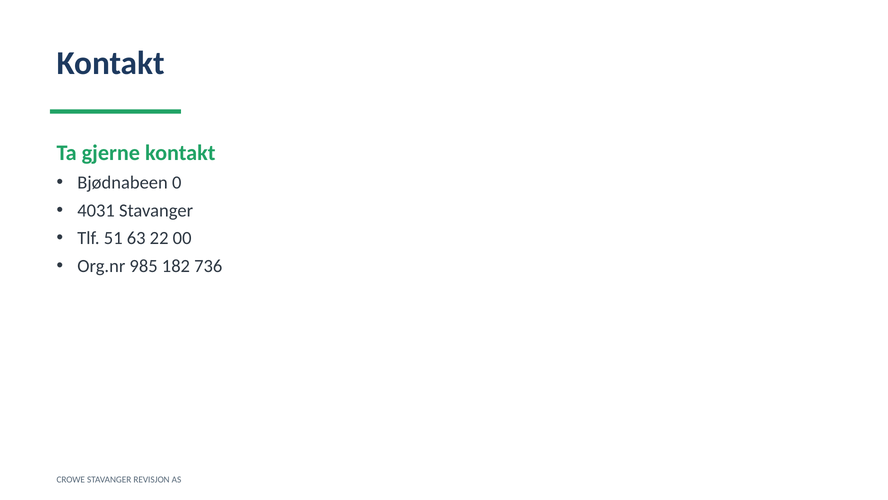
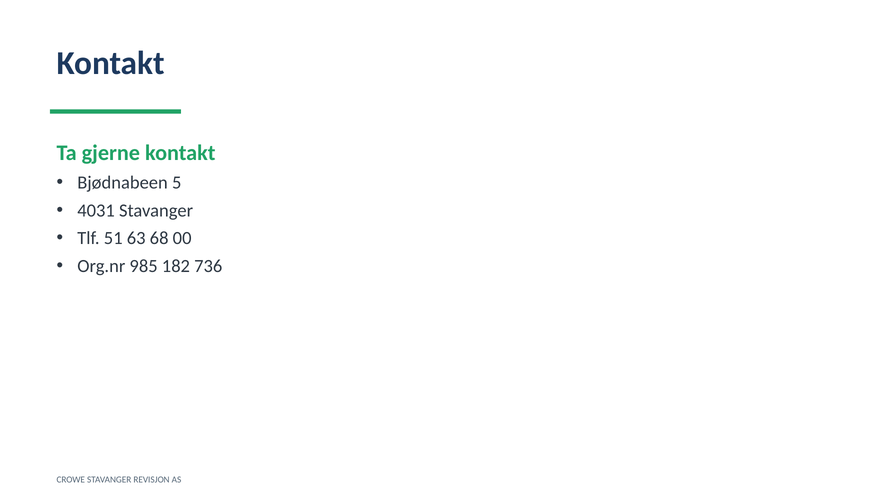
0: 0 -> 5 (177, 183)
22: 22 -> 68 (159, 238)
